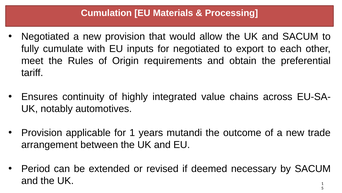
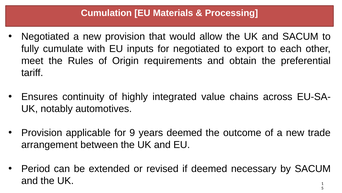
for 1: 1 -> 9 (132, 132)
years mutandi: mutandi -> deemed (184, 132)
